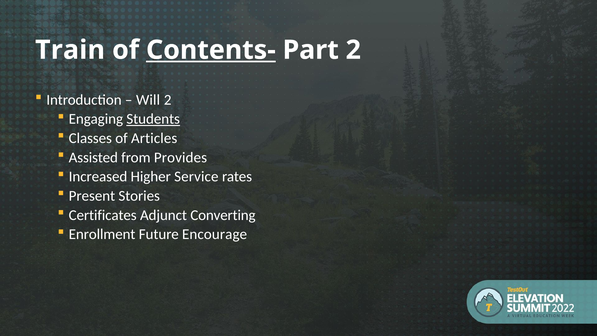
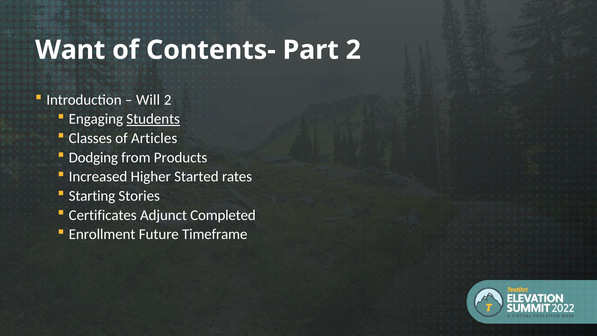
Train: Train -> Want (70, 50)
Contents- underline: present -> none (211, 50)
Assisted: Assisted -> Dodging (93, 157)
Provides: Provides -> Products (181, 157)
Service: Service -> Started (196, 177)
Present: Present -> Starting (92, 196)
Converting: Converting -> Completed (223, 215)
Encourage: Encourage -> Timeframe (215, 234)
